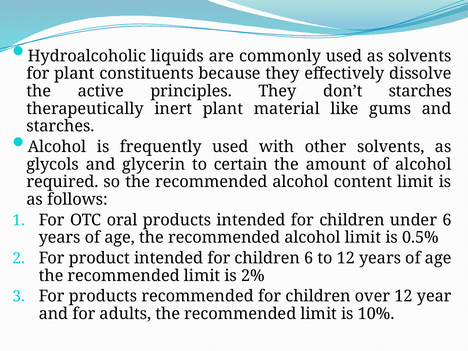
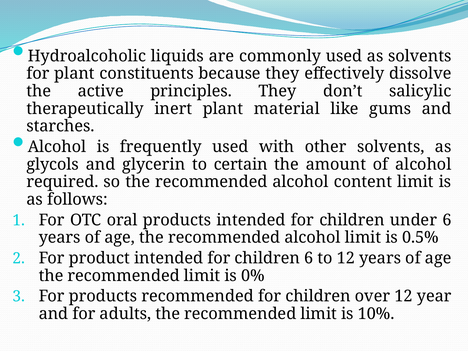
don’t starches: starches -> salicylic (420, 91)
2%: 2% -> 0% (253, 276)
